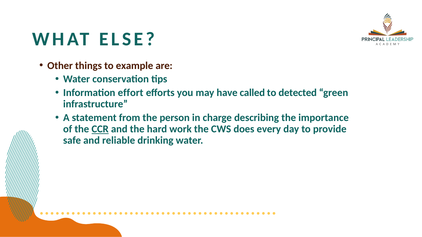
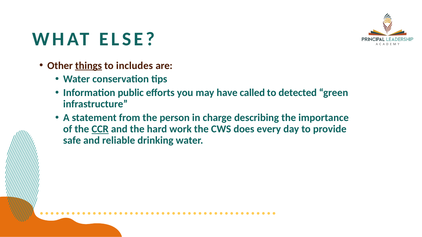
things underline: none -> present (89, 66)
example: example -> includes (134, 66)
effort: effort -> public (131, 93)
